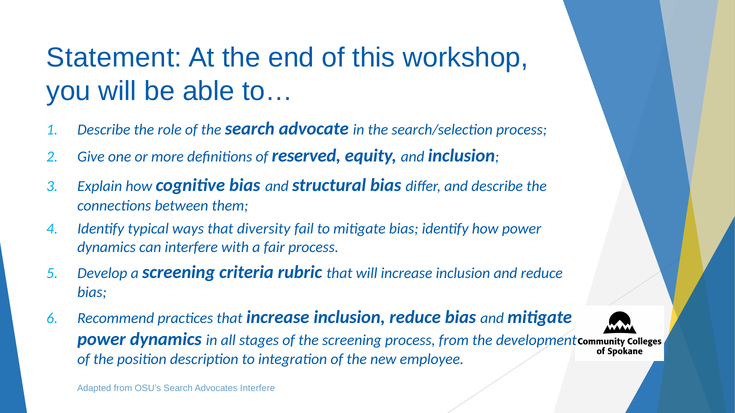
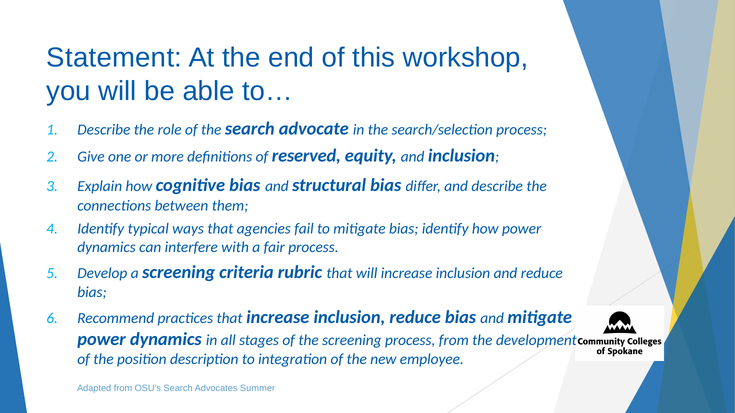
diversity: diversity -> agencies (264, 229)
Advocates Interfere: Interfere -> Summer (258, 389)
